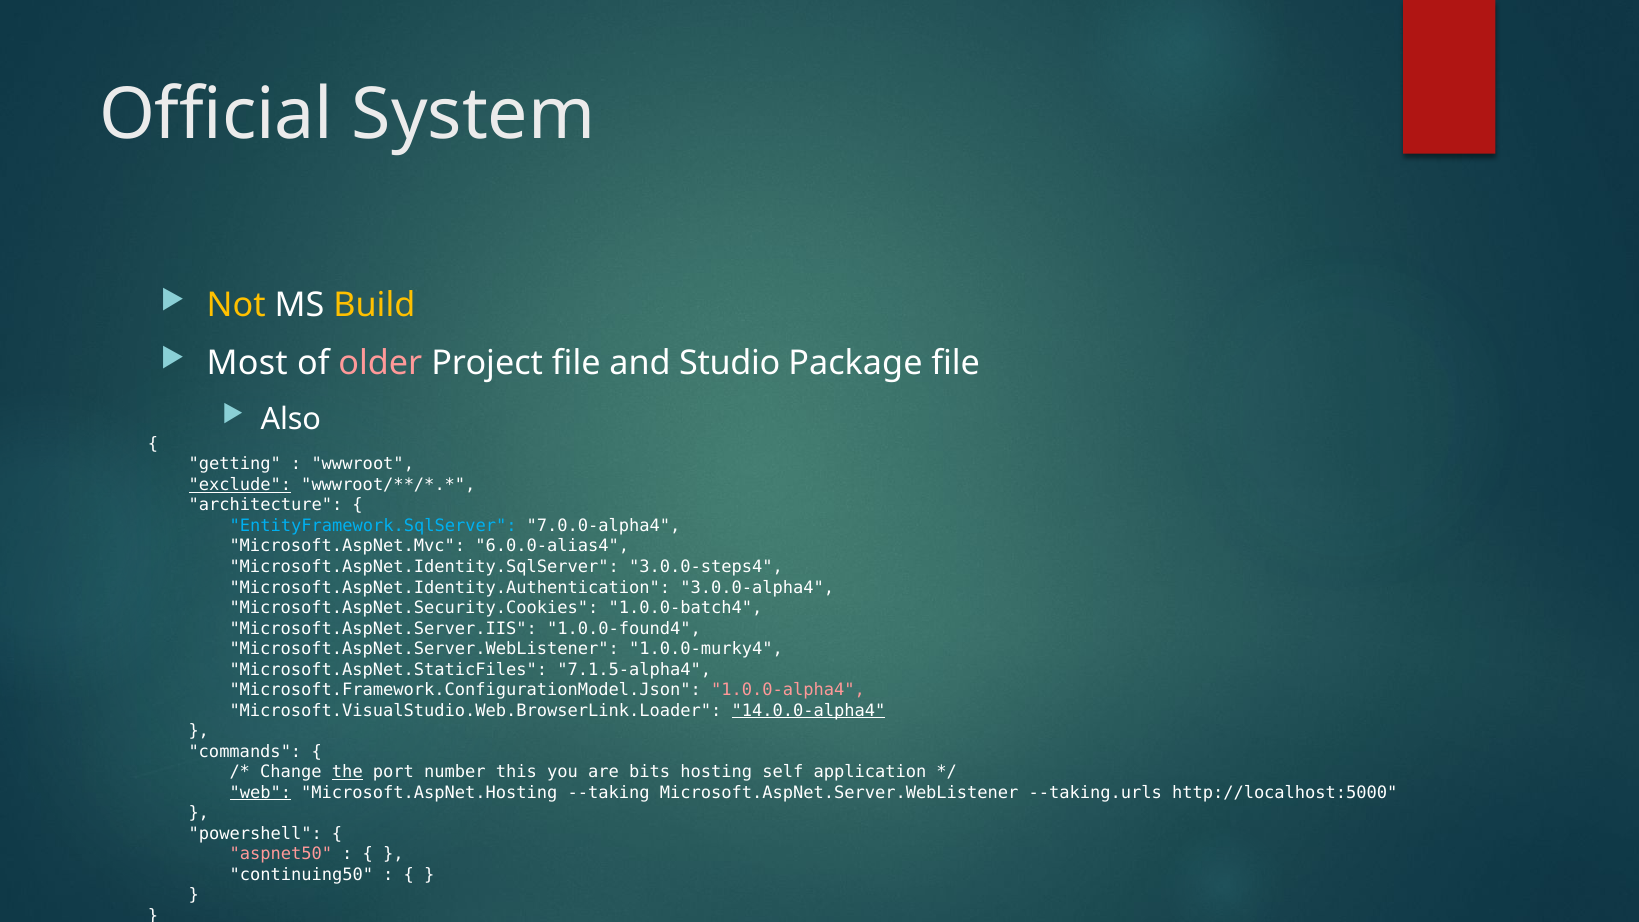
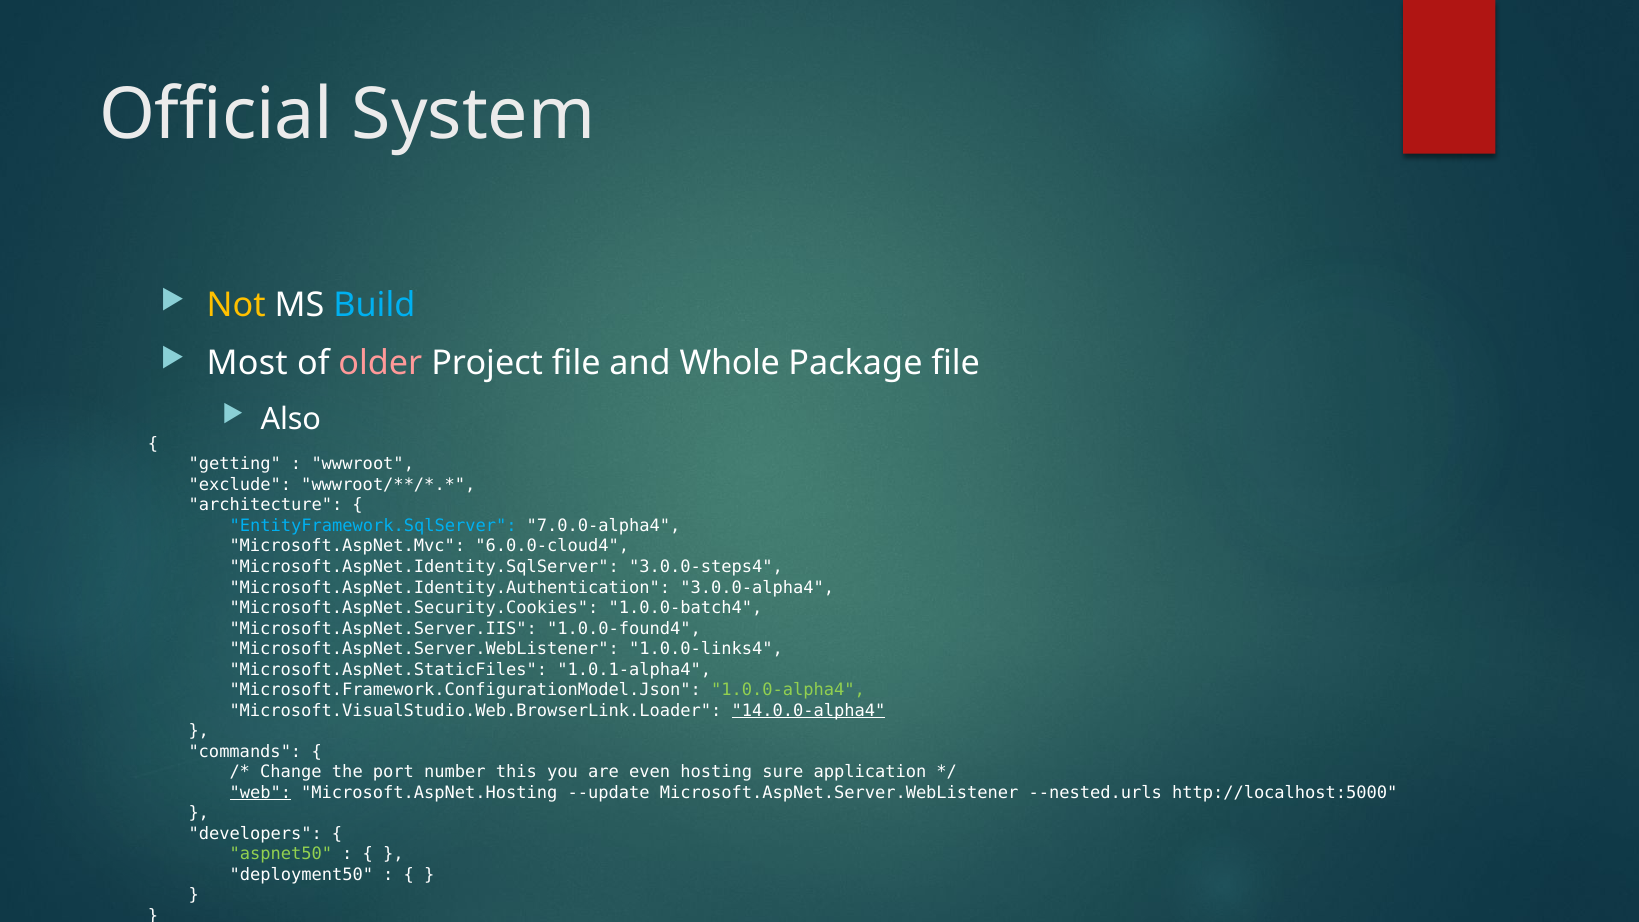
Build colour: yellow -> light blue (374, 305)
Studio: Studio -> Whole (730, 363)
exclude underline: present -> none (240, 485)
6.0.0-alias4: 6.0.0-alias4 -> 6.0.0-cloud4 (552, 546)
1.0.0-murky4: 1.0.0-murky4 -> 1.0.0-links4 (706, 649)
7.1.5-alpha4: 7.1.5-alpha4 -> 1.0.1-alpha4 (634, 669)
1.0.0-alpha4 colour: pink -> light green (788, 690)
the underline: present -> none (347, 772)
bits: bits -> even (650, 772)
self: self -> sure (783, 772)
--taking: --taking -> --update (609, 793)
--taking.urls: --taking.urls -> --nested.urls (1095, 793)
powershell: powershell -> developers (255, 834)
aspnet50 colour: pink -> light green (281, 854)
continuing50: continuing50 -> deployment50 (301, 875)
